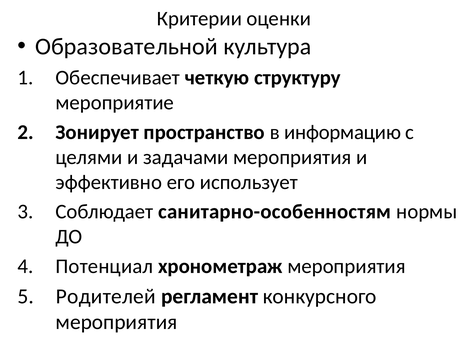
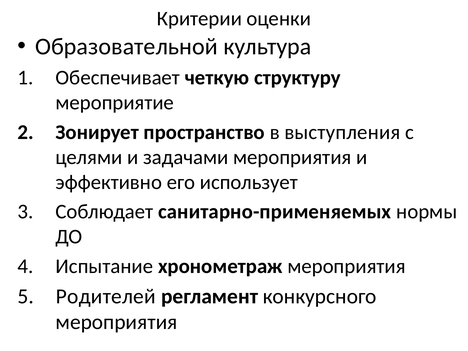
информацию: информацию -> выступления (342, 132)
санитарно-особенностям: санитарно-особенностям -> санитарно-применяемых (275, 212)
Потенциал: Потенциал -> Испытание (104, 266)
